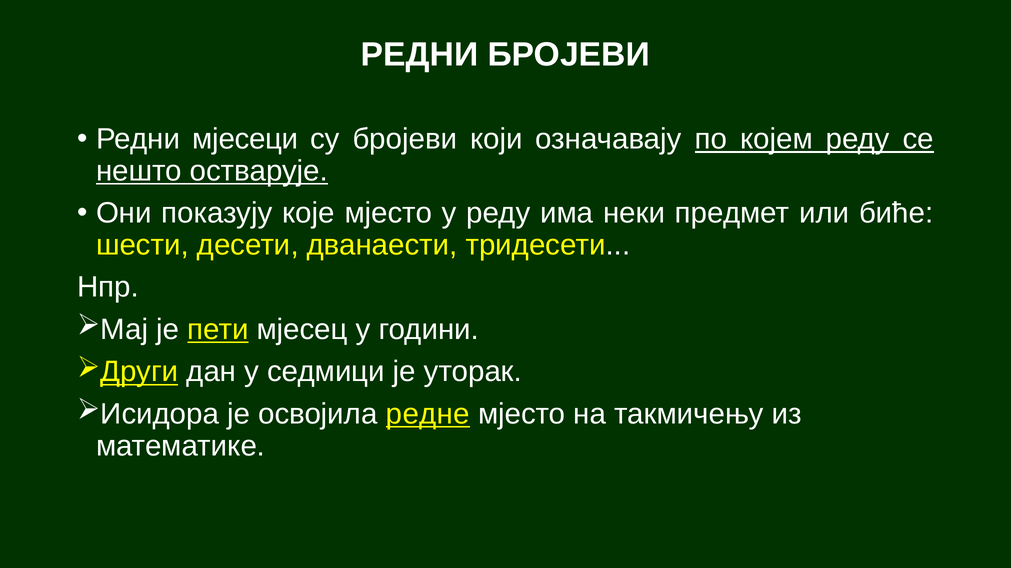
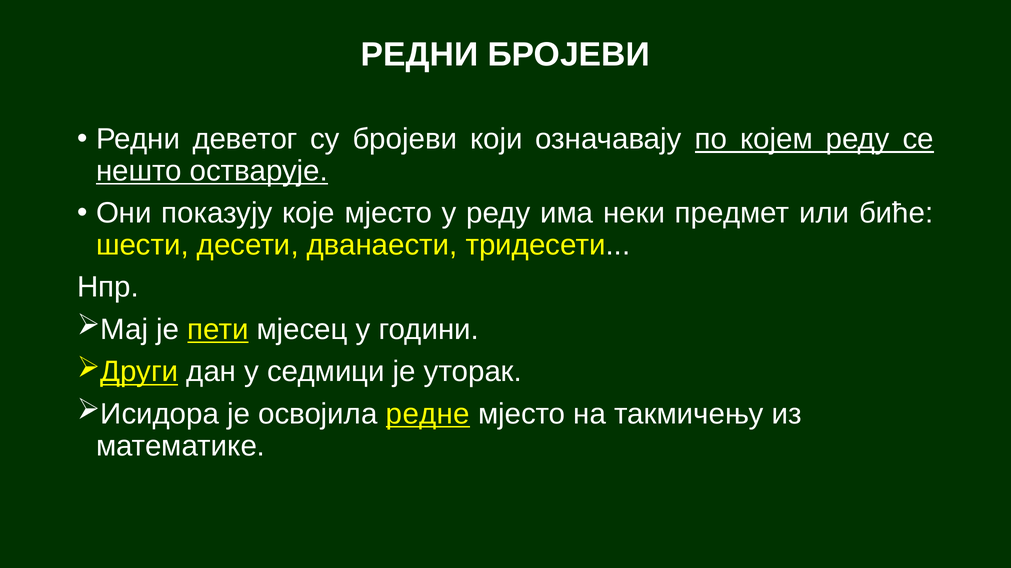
мјесеци: мјесеци -> деветог (245, 139)
